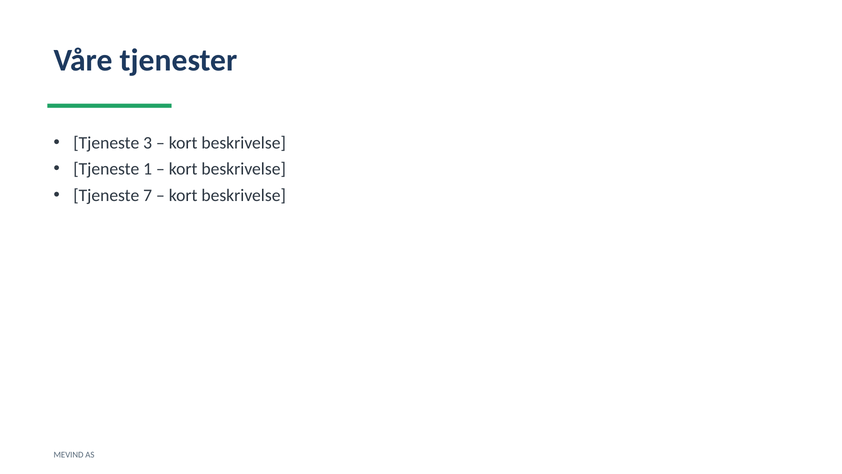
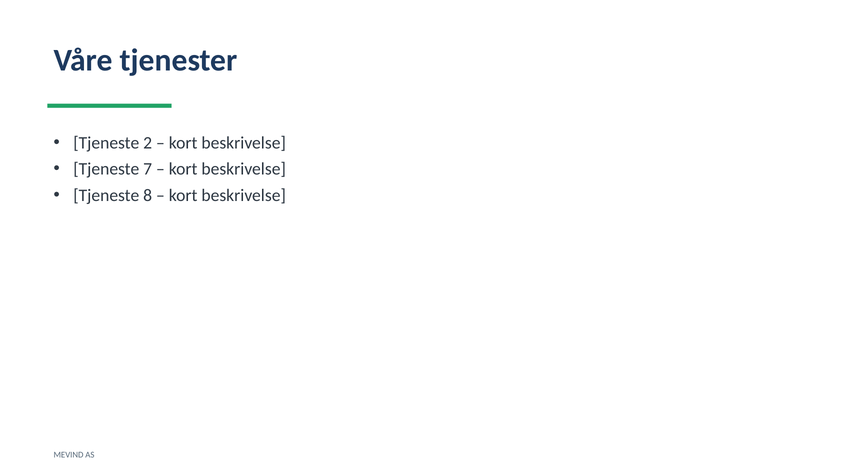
3: 3 -> 2 (148, 143)
1: 1 -> 7 (148, 169)
7: 7 -> 8 (148, 195)
